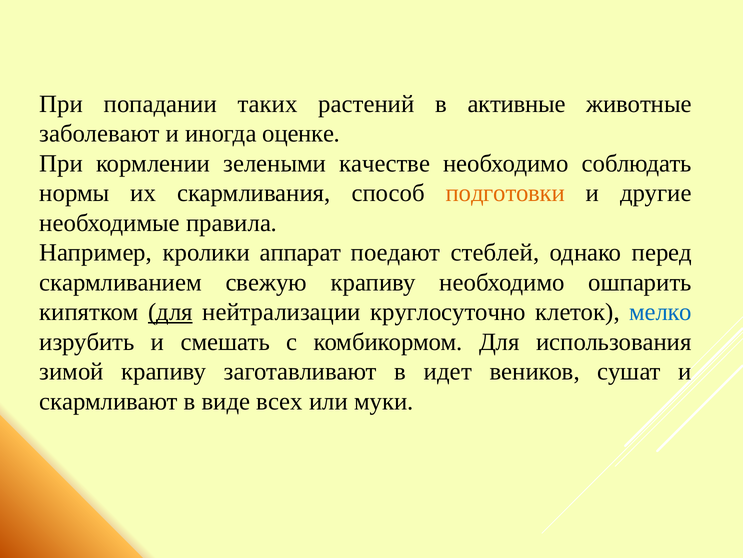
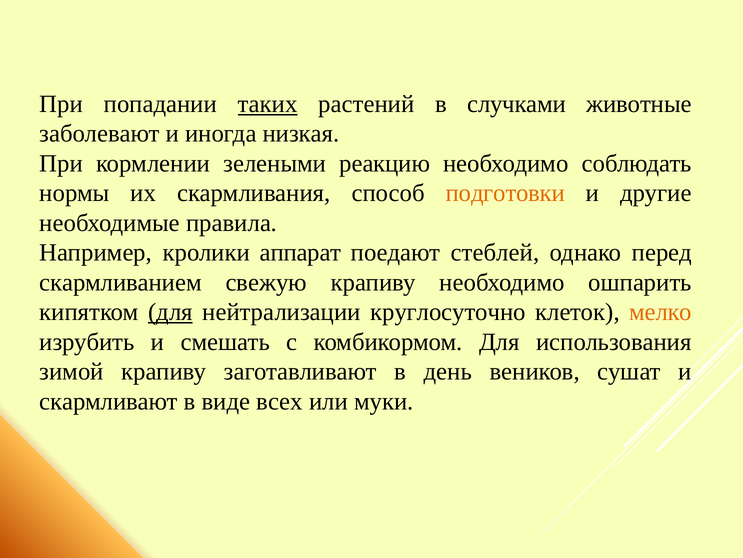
таких underline: none -> present (268, 104)
активные: активные -> случками (517, 104)
оценке: оценке -> низкая (301, 134)
качестве: качестве -> реакцию (385, 163)
мелко colour: blue -> orange (661, 312)
идет: идет -> день (448, 371)
